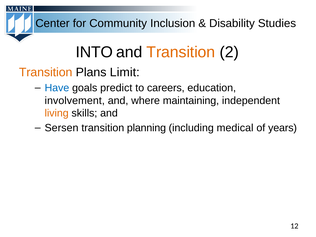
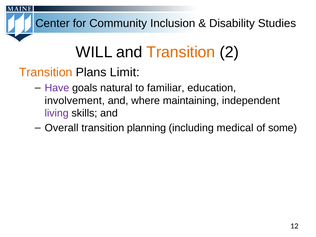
INTO: INTO -> WILL (94, 52)
Have colour: blue -> purple (57, 88)
predict: predict -> natural (116, 88)
careers: careers -> familiar (166, 88)
living colour: orange -> purple (57, 113)
Sersen: Sersen -> Overall (62, 128)
years: years -> some (283, 128)
